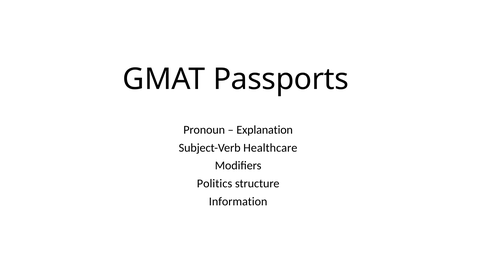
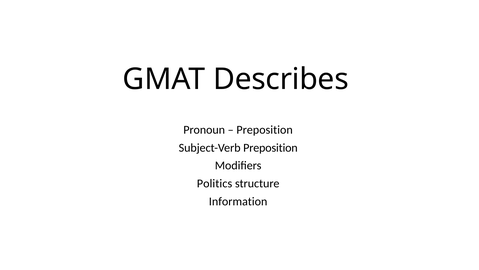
Passports: Passports -> Describes (281, 79)
Explanation: Explanation -> Preposition (265, 130)
Subject-Verb Healthcare: Healthcare -> Preposition (270, 147)
